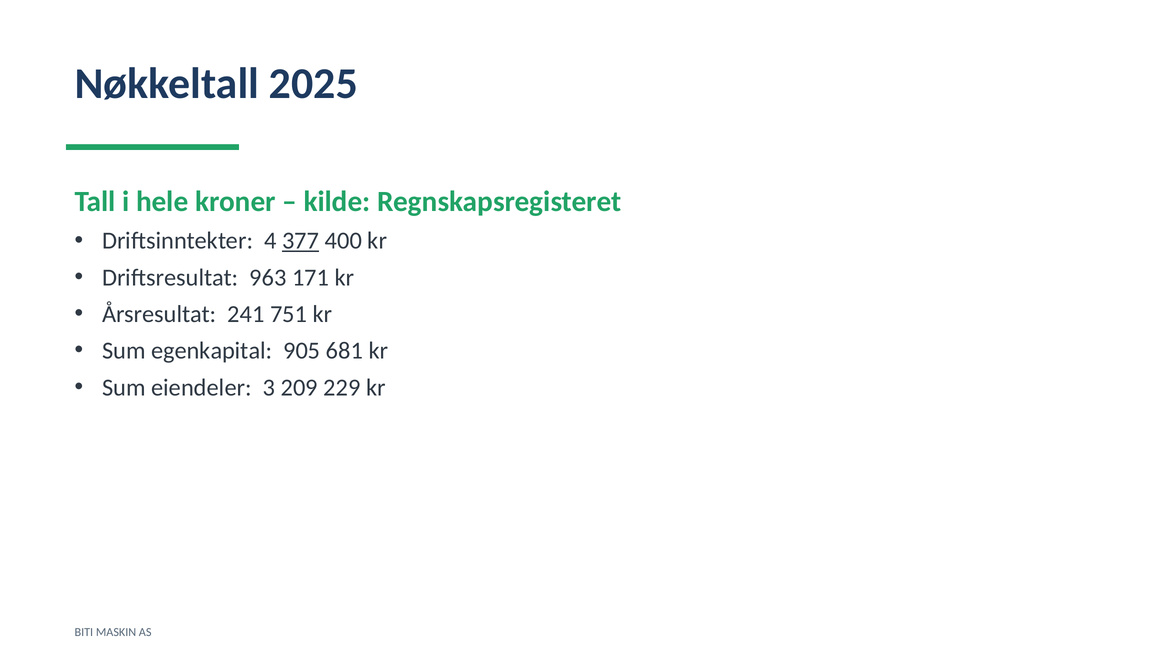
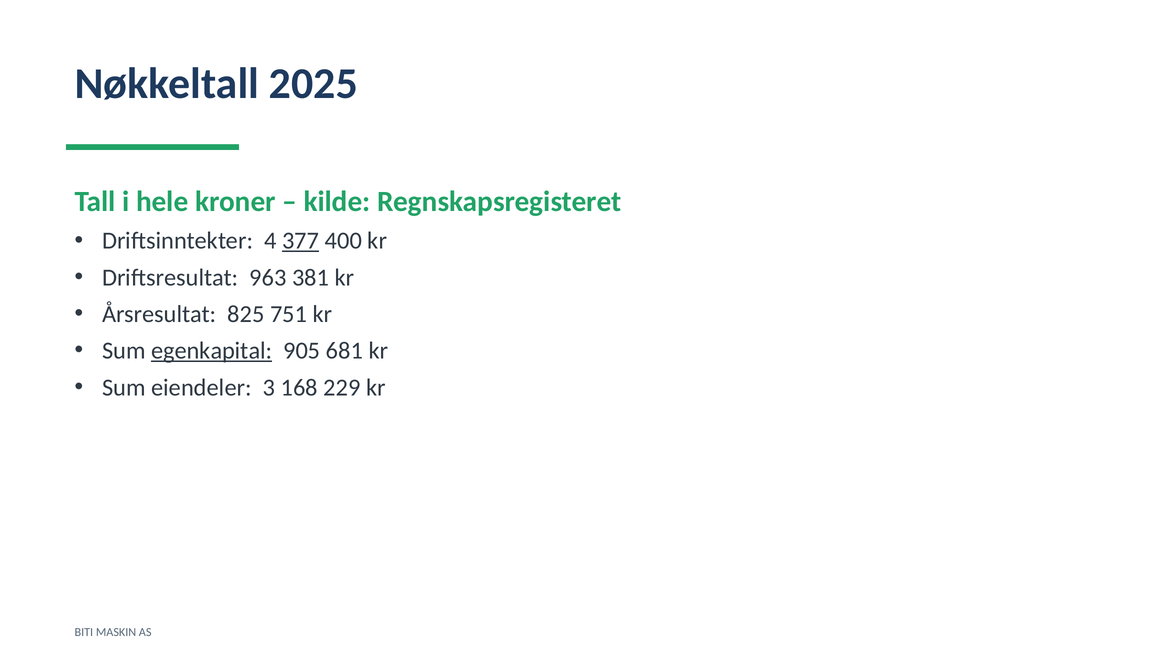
171: 171 -> 381 (311, 278)
241: 241 -> 825 (246, 314)
egenkapital underline: none -> present (212, 351)
209: 209 -> 168 (299, 388)
